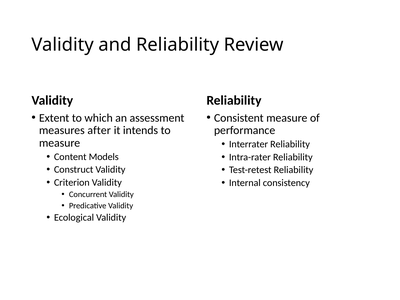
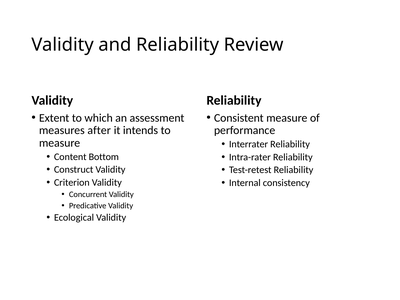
Models: Models -> Bottom (104, 157)
